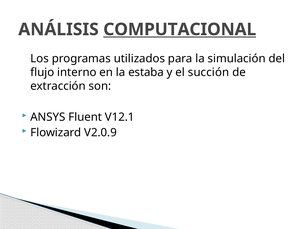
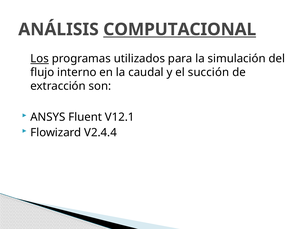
Los underline: none -> present (40, 59)
estaba: estaba -> caudal (146, 72)
V2.0.9: V2.0.9 -> V2.4.4 (101, 132)
